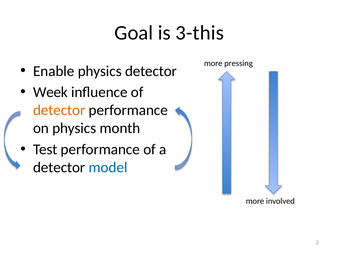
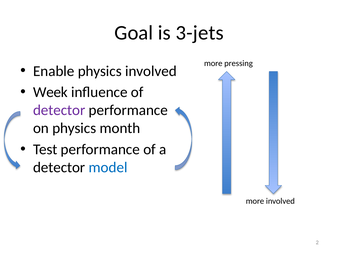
3-this: 3-this -> 3-jets (200, 33)
physics detector: detector -> involved (151, 71)
detector colour: orange -> purple (59, 110)
